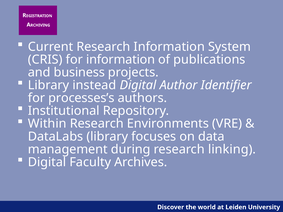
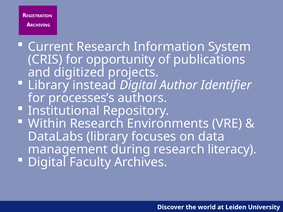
for information: information -> opportunity (121, 60)
business: business -> digitized (79, 72)
linking: linking -> literacy (232, 149)
